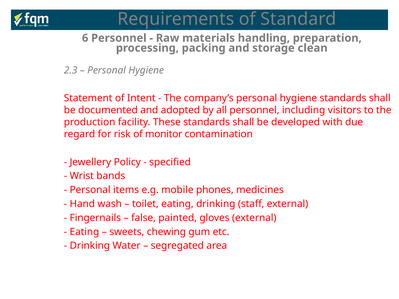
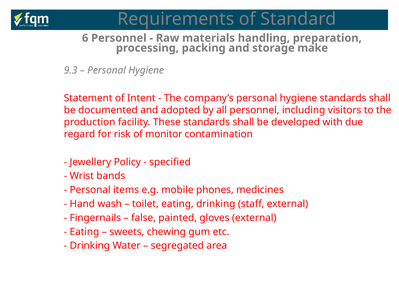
clean: clean -> make (313, 48)
2.3: 2.3 -> 9.3 (71, 70)
